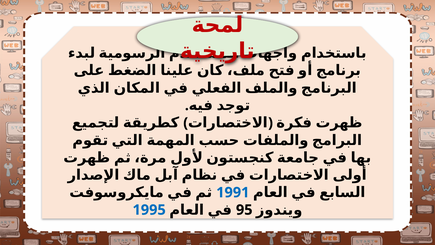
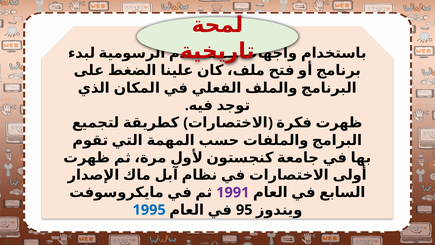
1991 colour: blue -> purple (233, 192)
